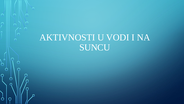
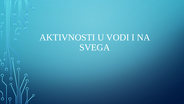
SUNCU: SUNCU -> SVEGA (95, 47)
